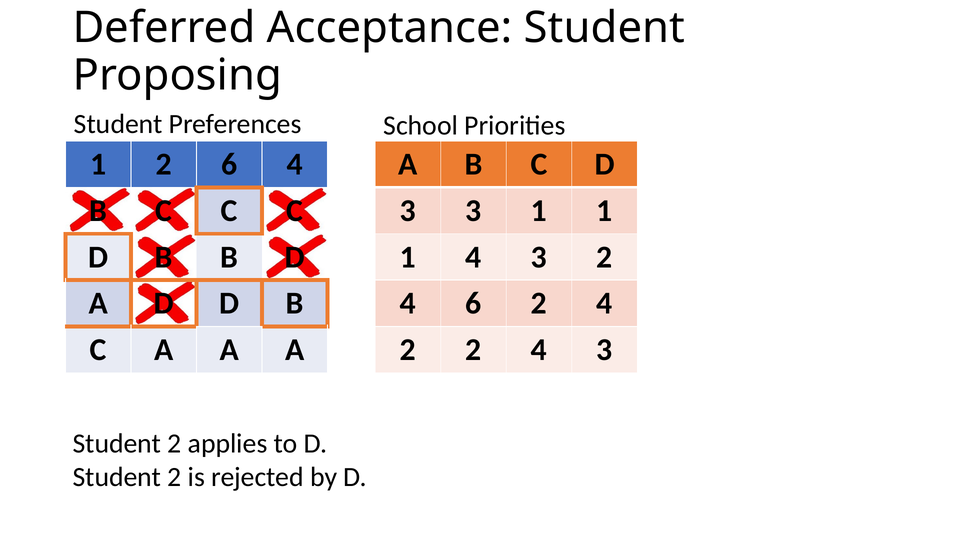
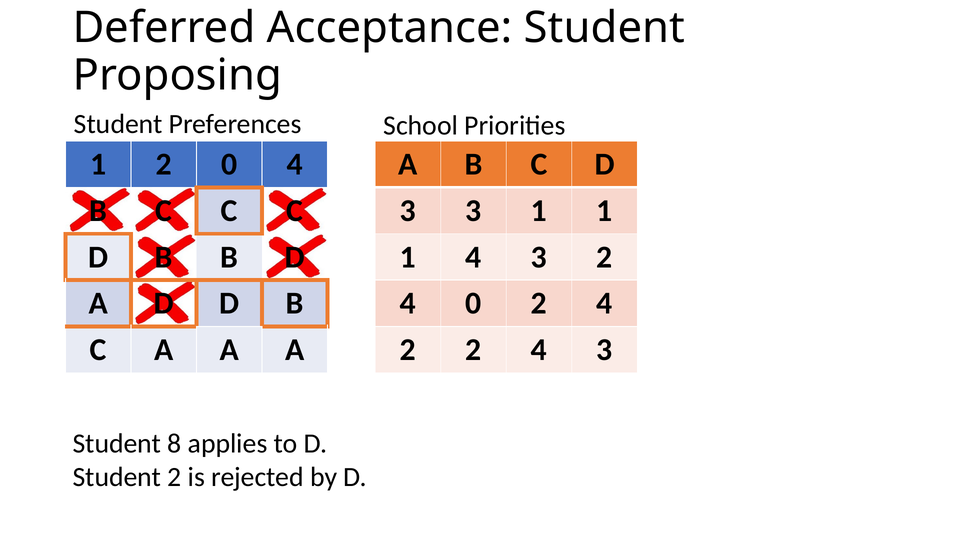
2 6: 6 -> 0 (229, 164)
4 6: 6 -> 0 (473, 303)
2: 2 -> 8 (174, 444)
